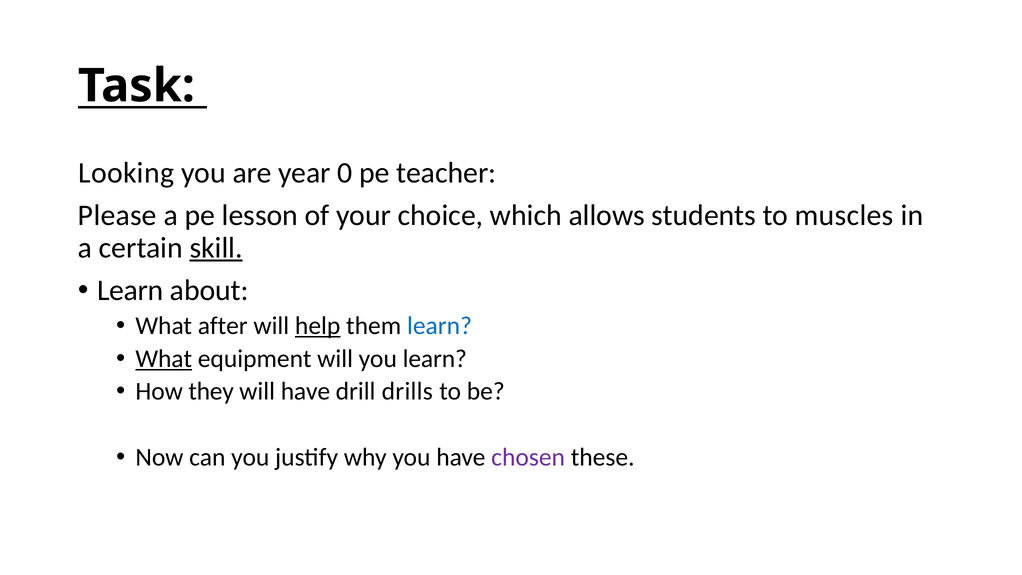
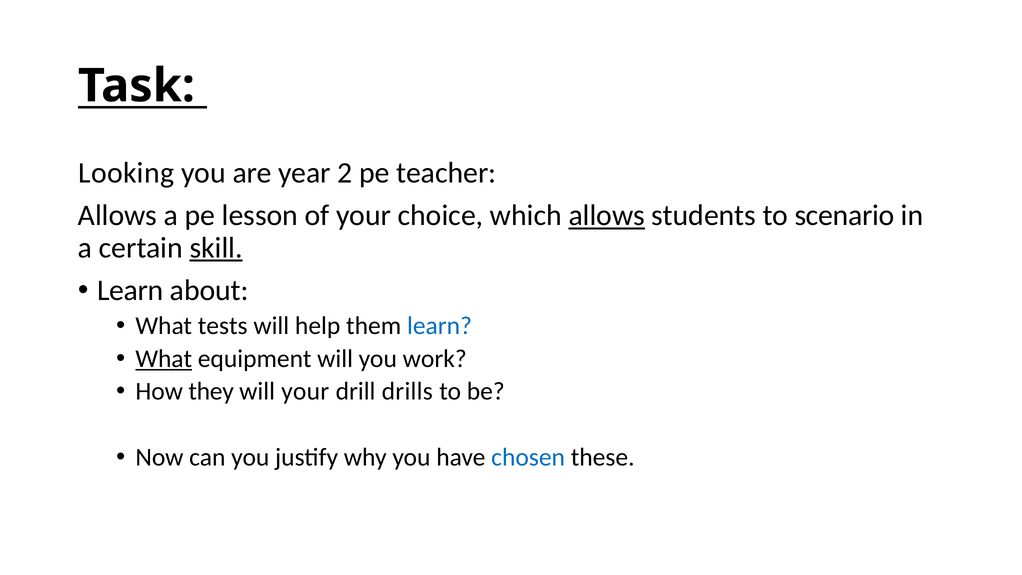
0: 0 -> 2 (345, 173)
Please: Please -> Allows (117, 216)
allows underline: none -> present (607, 216)
muscles: muscles -> scenario (845, 216)
after: after -> tests (223, 326)
help underline: present -> none (318, 326)
you learn: learn -> work (435, 359)
will have: have -> your (305, 391)
chosen colour: purple -> blue (528, 457)
